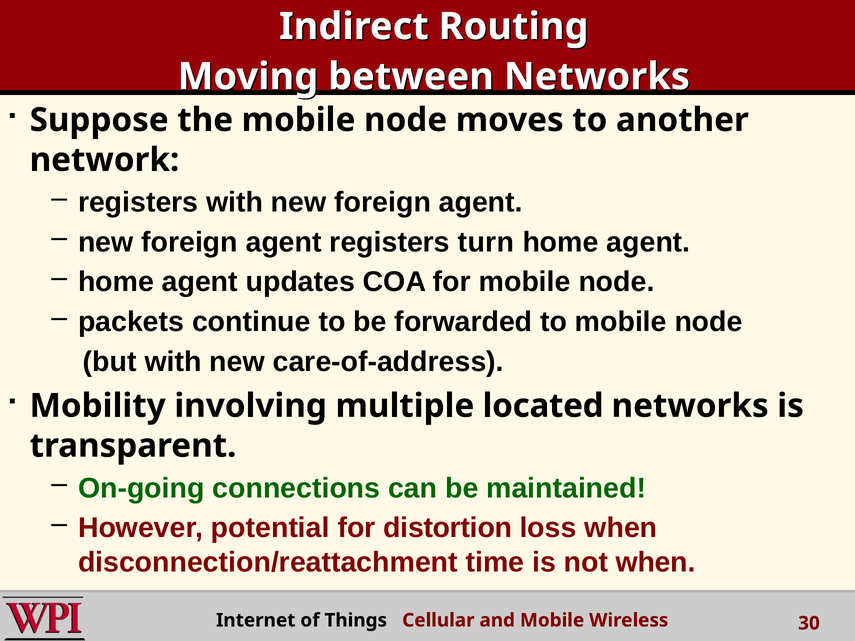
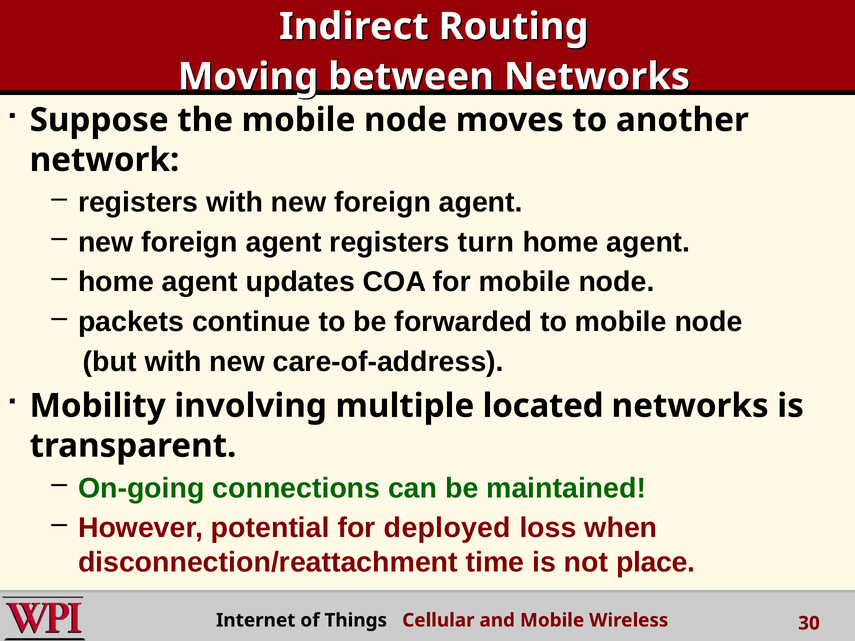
distortion: distortion -> deployed (447, 528)
not when: when -> place (656, 562)
